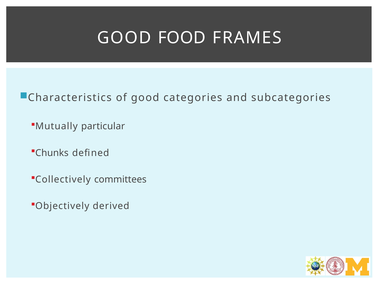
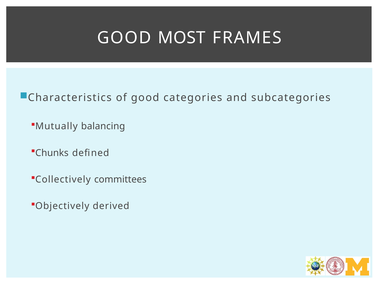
FOOD: FOOD -> MOST (182, 38)
particular: particular -> balancing (103, 126)
